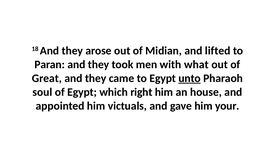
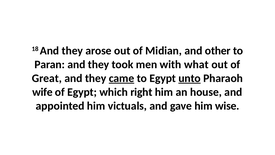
lifted: lifted -> other (218, 51)
came underline: none -> present (122, 78)
soul: soul -> wife (42, 92)
your: your -> wise (227, 106)
